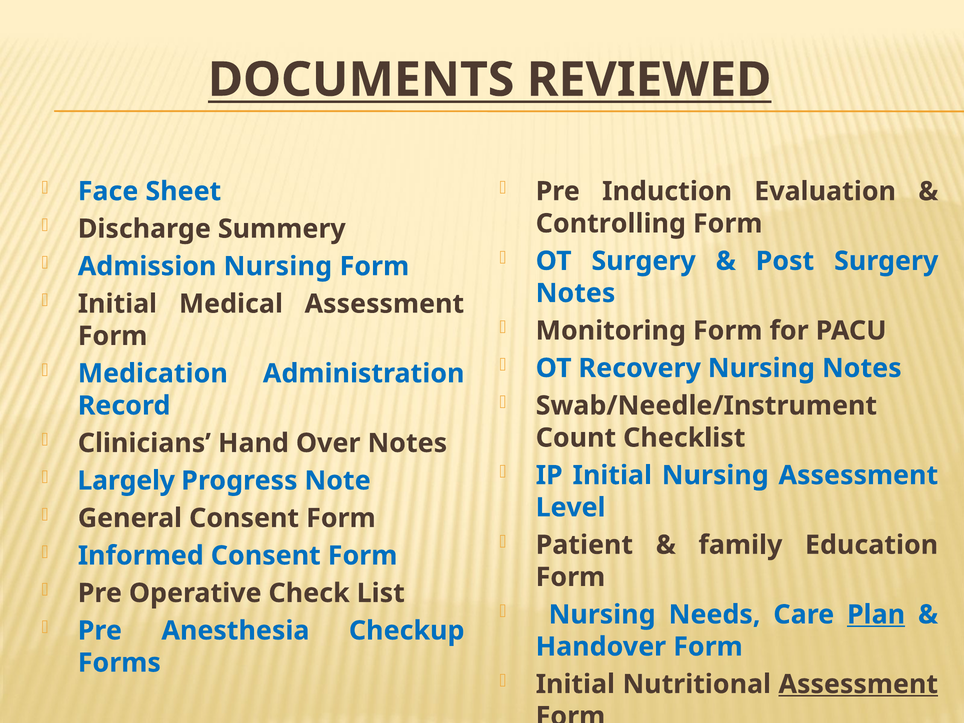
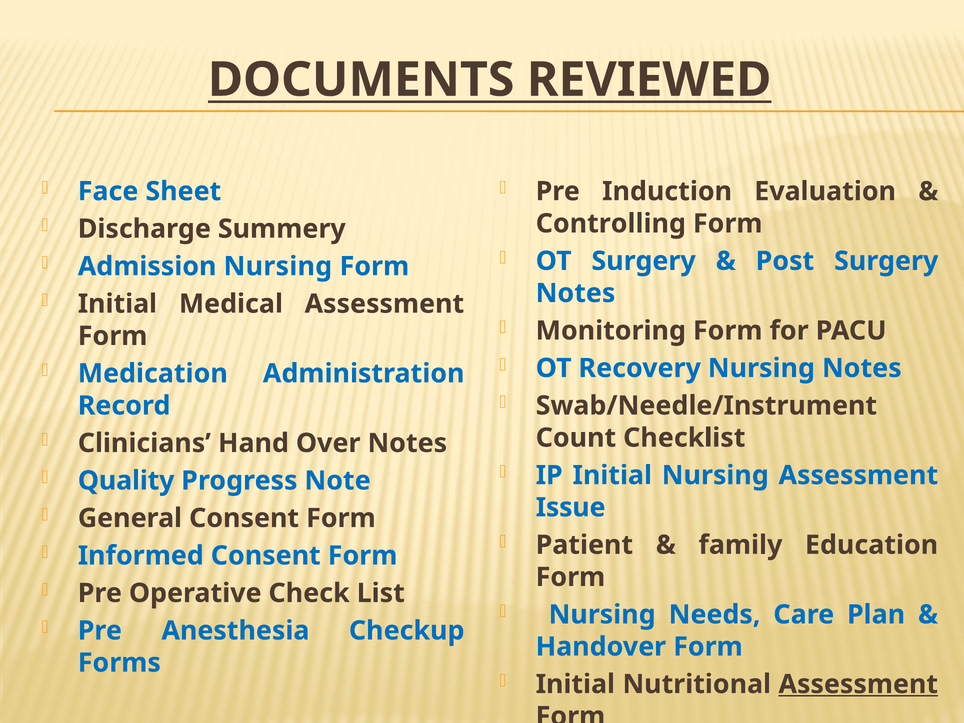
Largely: Largely -> Quality (126, 481)
Level: Level -> Issue (571, 507)
Plan underline: present -> none (876, 615)
